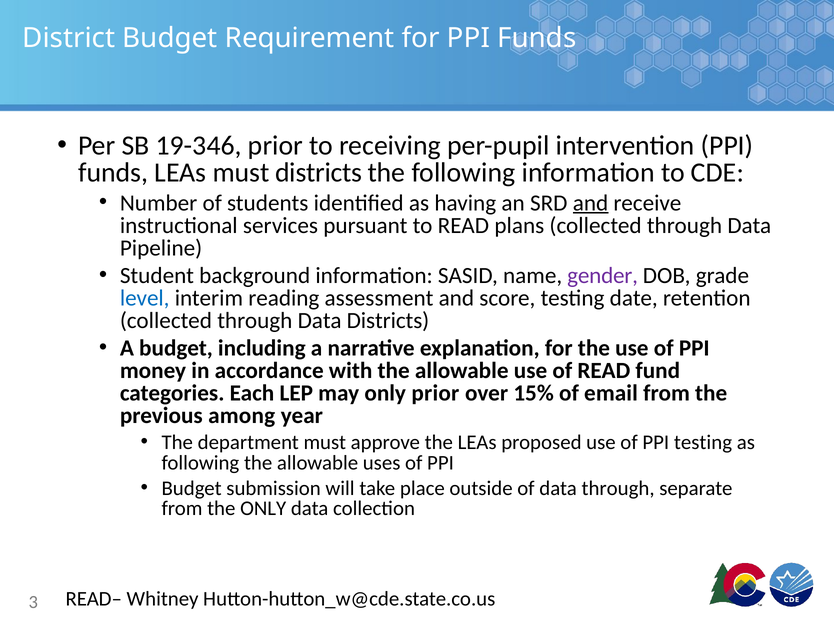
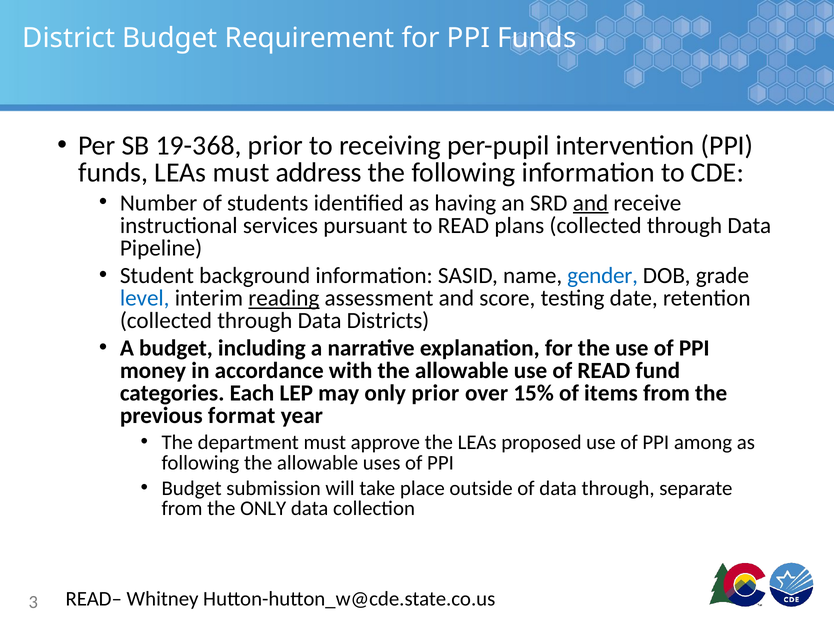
19-346: 19-346 -> 19-368 (199, 146)
must districts: districts -> address (319, 173)
gender colour: purple -> blue (603, 276)
reading underline: none -> present (284, 298)
email: email -> items (611, 394)
among: among -> format (242, 416)
PPI testing: testing -> among (703, 443)
